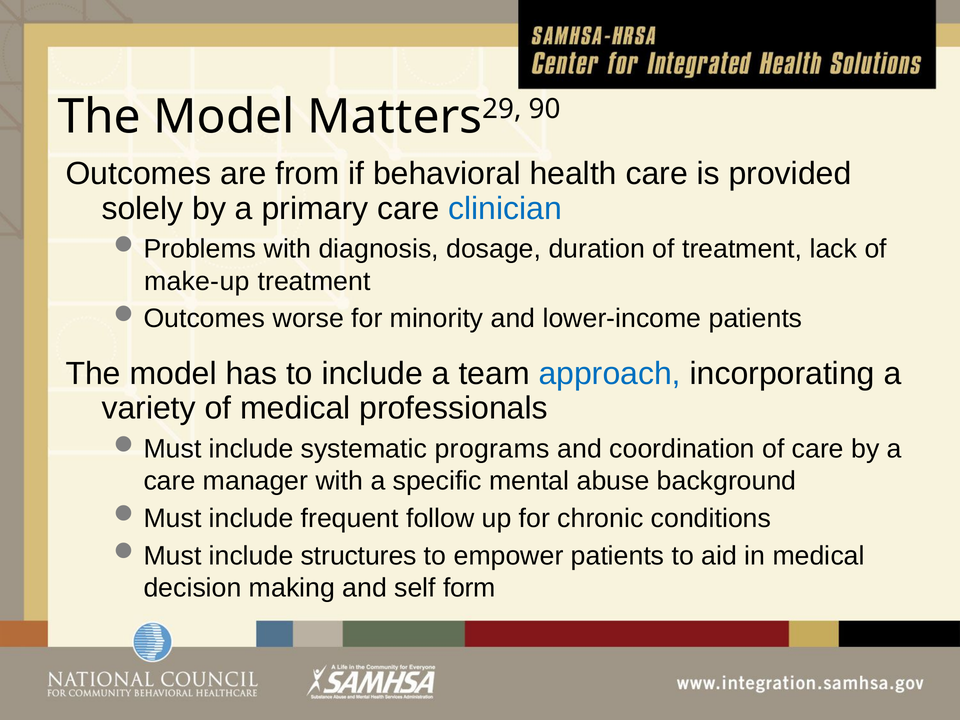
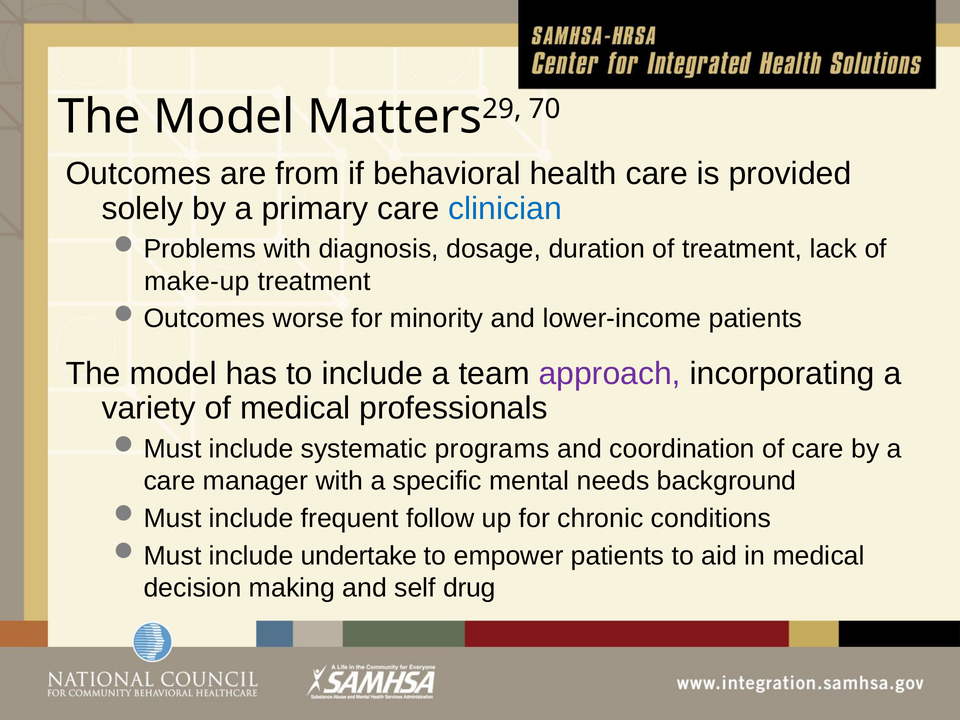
90: 90 -> 70 (545, 109)
approach colour: blue -> purple (610, 374)
abuse: abuse -> needs (613, 481)
structures: structures -> undertake (359, 556)
form: form -> drug (469, 588)
